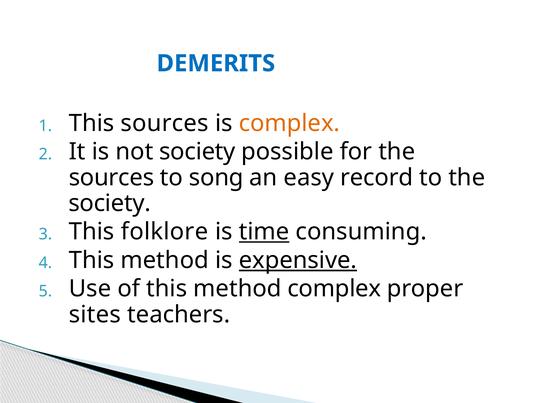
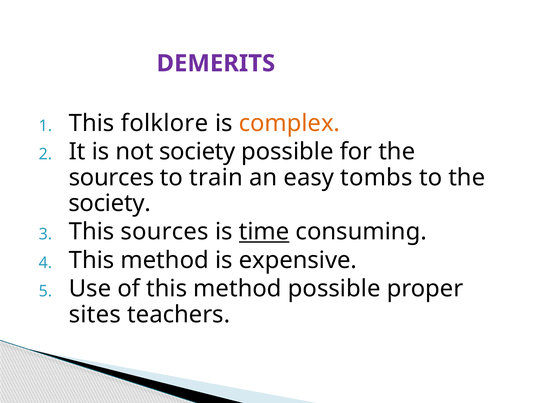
DEMERITS colour: blue -> purple (216, 63)
This sources: sources -> folklore (165, 123)
song: song -> train (216, 177)
record: record -> tombs (376, 177)
This folklore: folklore -> sources (165, 232)
expensive underline: present -> none (298, 260)
method complex: complex -> possible (334, 289)
